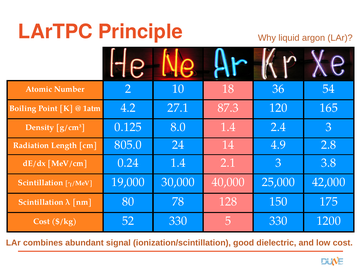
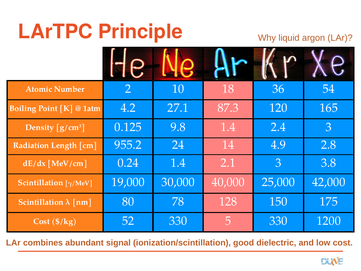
8.0: 8.0 -> 9.8 (178, 127)
805.0: 805.0 -> 955.2 (128, 145)
